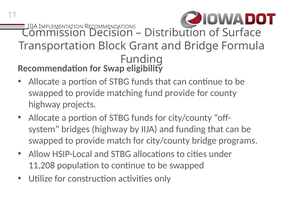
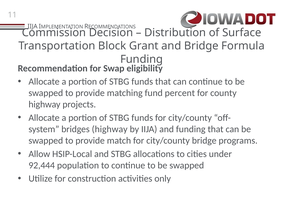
fund provide: provide -> percent (180, 93)
11,208: 11,208 -> 92,444 (42, 165)
